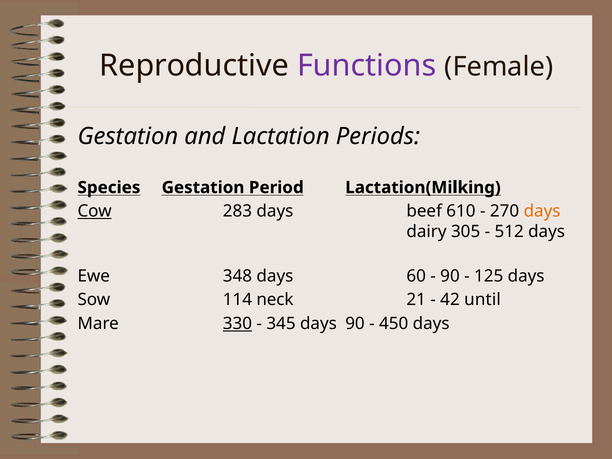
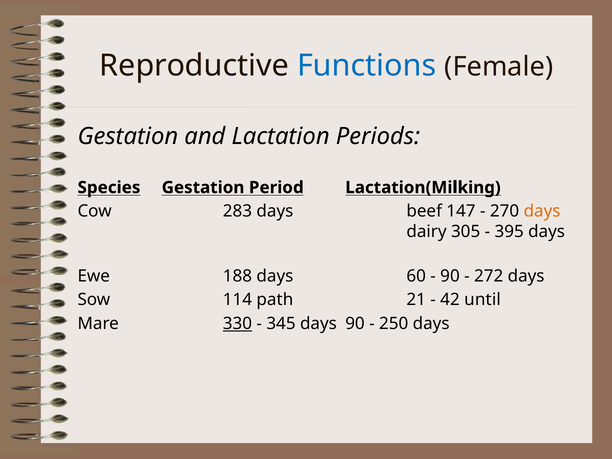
Functions colour: purple -> blue (367, 66)
Cow underline: present -> none (95, 211)
610: 610 -> 147 (461, 211)
512: 512 -> 395 (509, 232)
348: 348 -> 188 (237, 276)
125: 125 -> 272 (489, 276)
neck: neck -> path (275, 300)
450: 450 -> 250 (394, 324)
